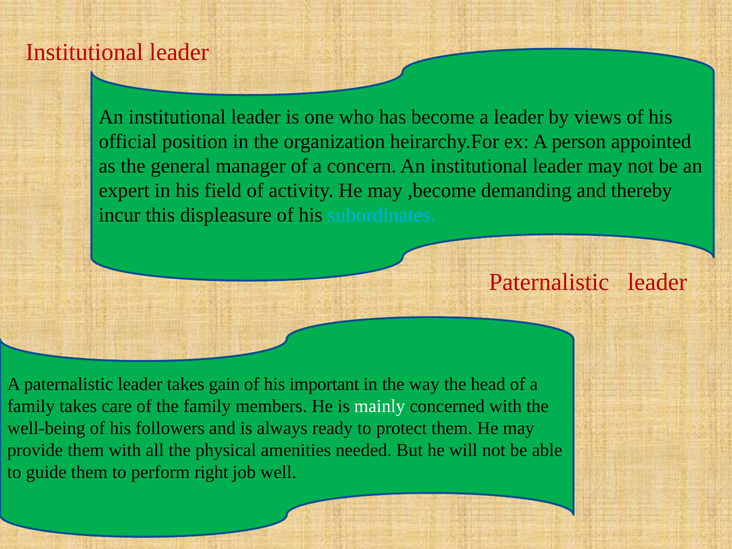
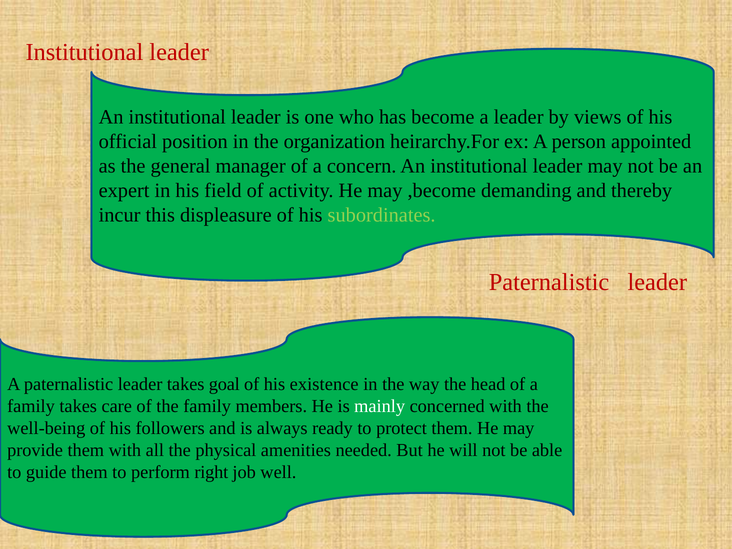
subordinates colour: light blue -> light green (382, 215)
gain: gain -> goal (224, 384)
important: important -> existence (324, 384)
